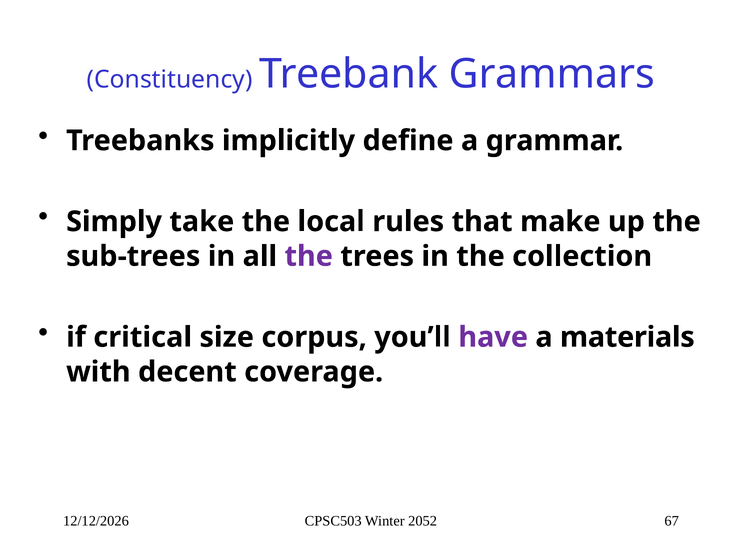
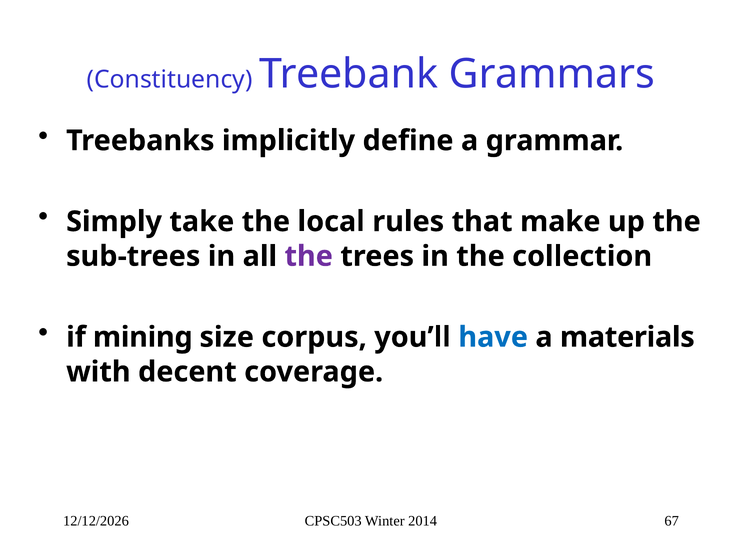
critical: critical -> mining (143, 337)
have colour: purple -> blue (493, 337)
2052: 2052 -> 2014 (423, 520)
